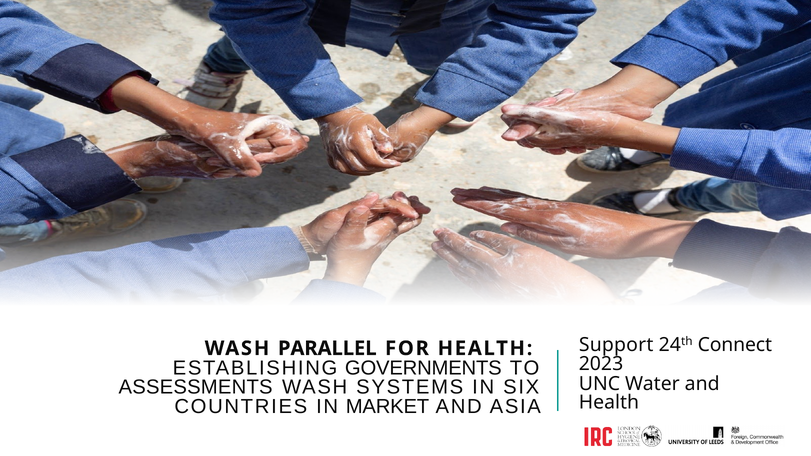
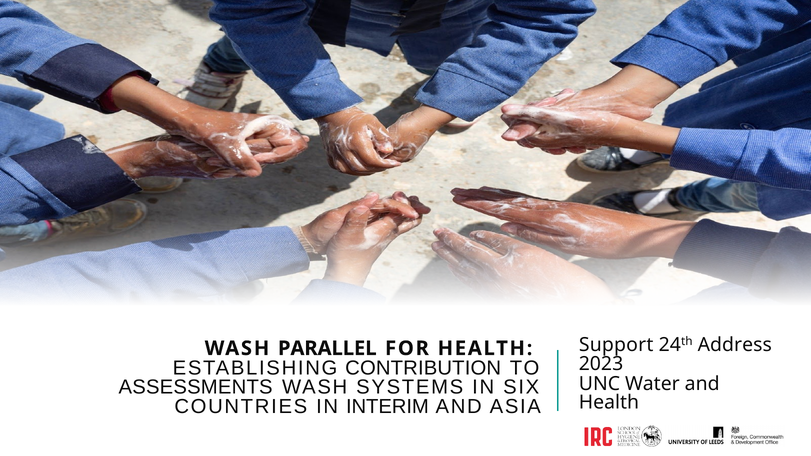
Connect: Connect -> Address (735, 345)
GOVERNMENTS: GOVERNMENTS -> CONTRIBUTION (423, 368)
MARKET: MARKET -> INTERIM (387, 407)
